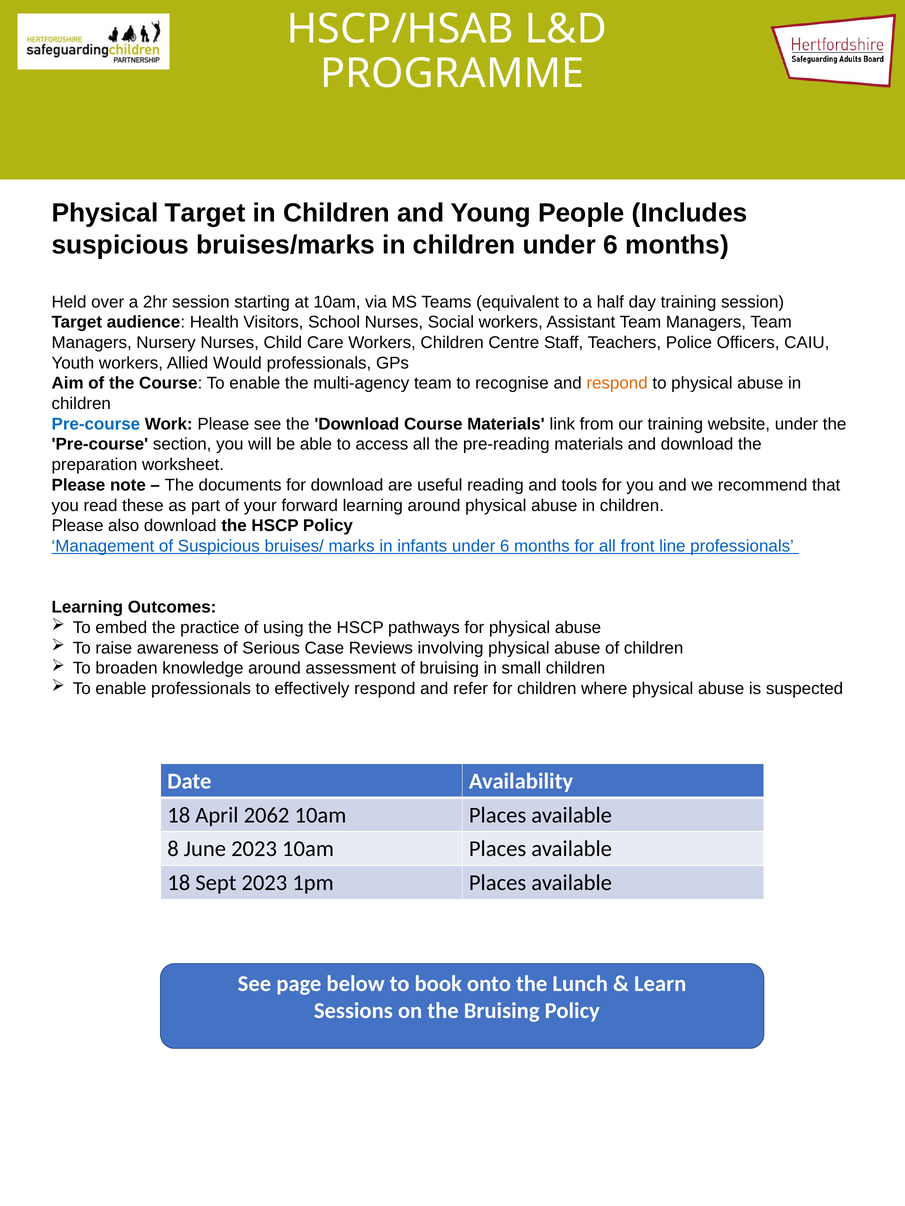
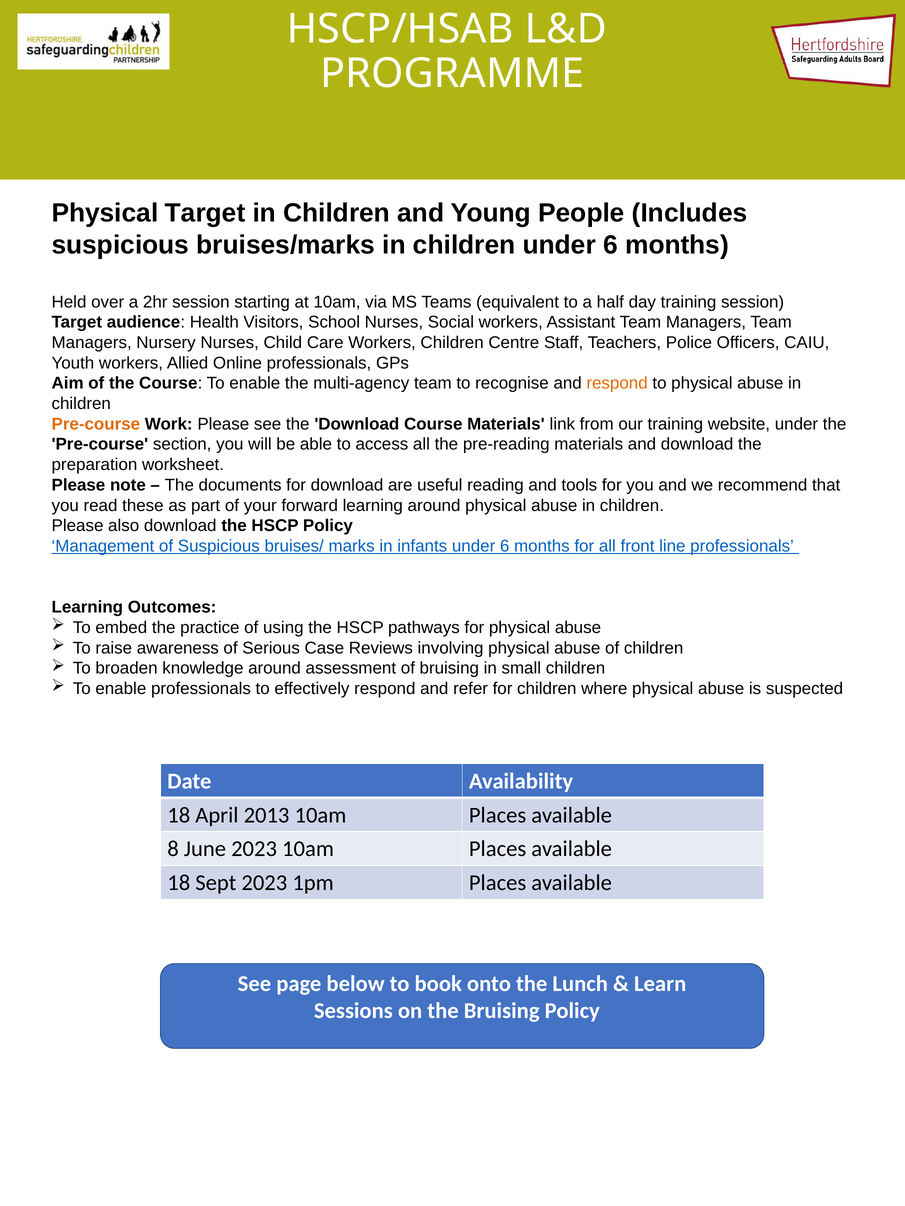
Would: Would -> Online (237, 363)
Pre-course colour: blue -> orange (96, 424)
2062: 2062 -> 2013 (267, 815)
